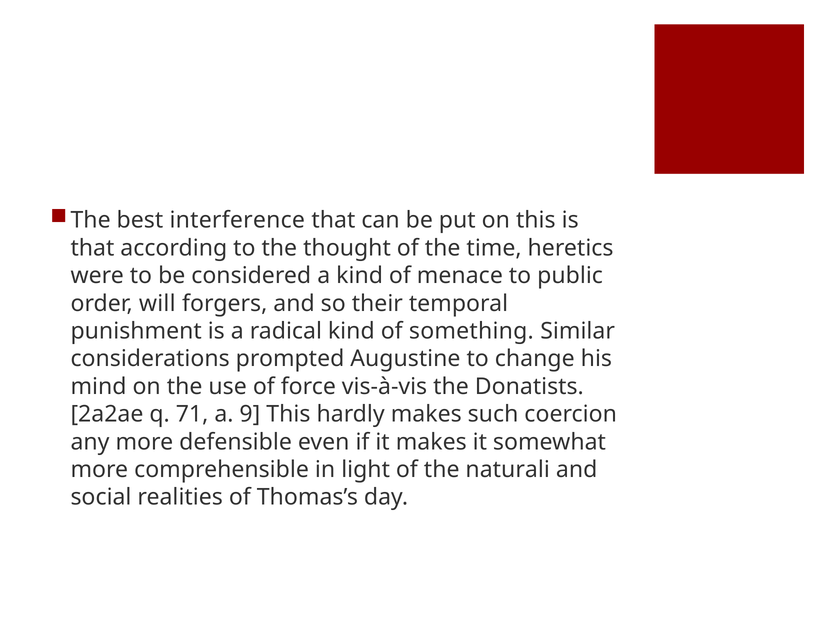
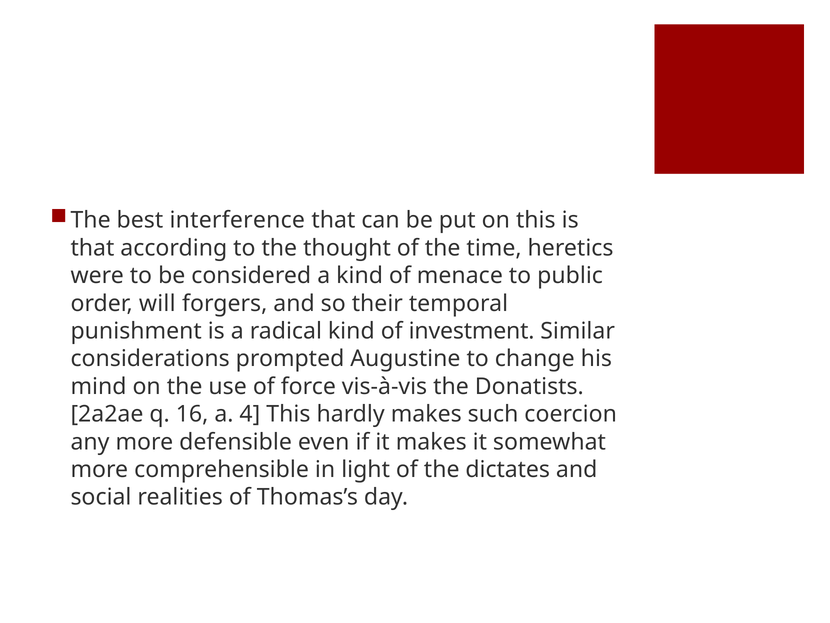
something: something -> investment (472, 331)
71: 71 -> 16 (192, 414)
9: 9 -> 4 (250, 414)
naturali: naturali -> dictates (508, 469)
